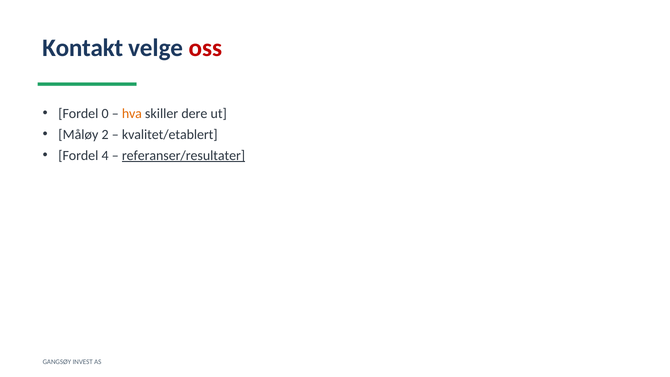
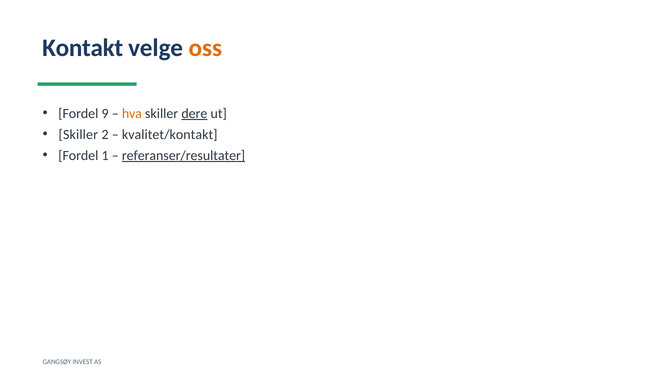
oss colour: red -> orange (205, 48)
0: 0 -> 9 (105, 113)
dere underline: none -> present (194, 113)
Måløy: Måløy -> Skiller (78, 134)
kvalitet/etablert: kvalitet/etablert -> kvalitet/kontakt (170, 134)
4: 4 -> 1 (105, 155)
